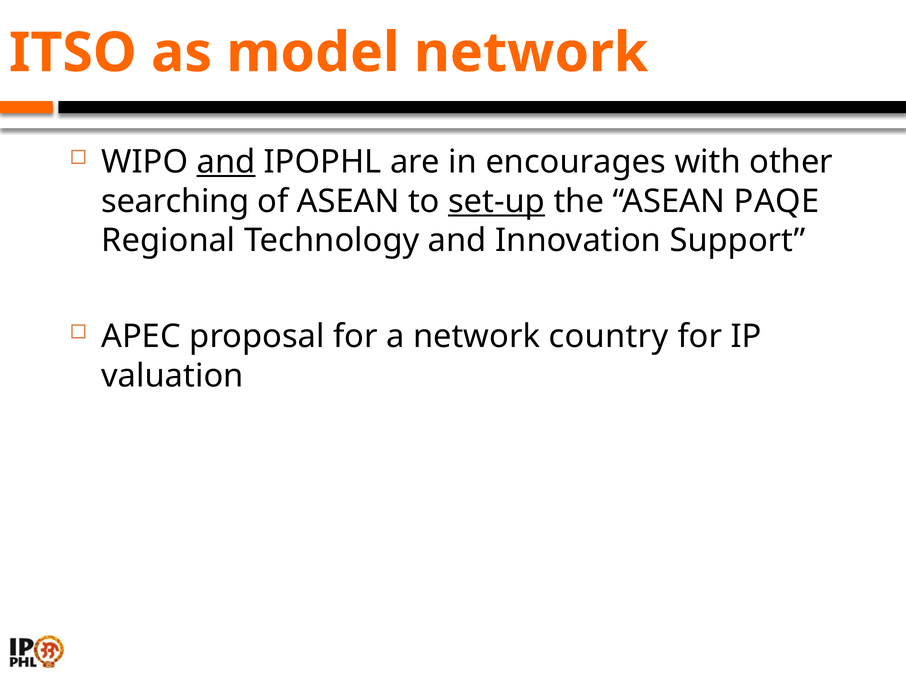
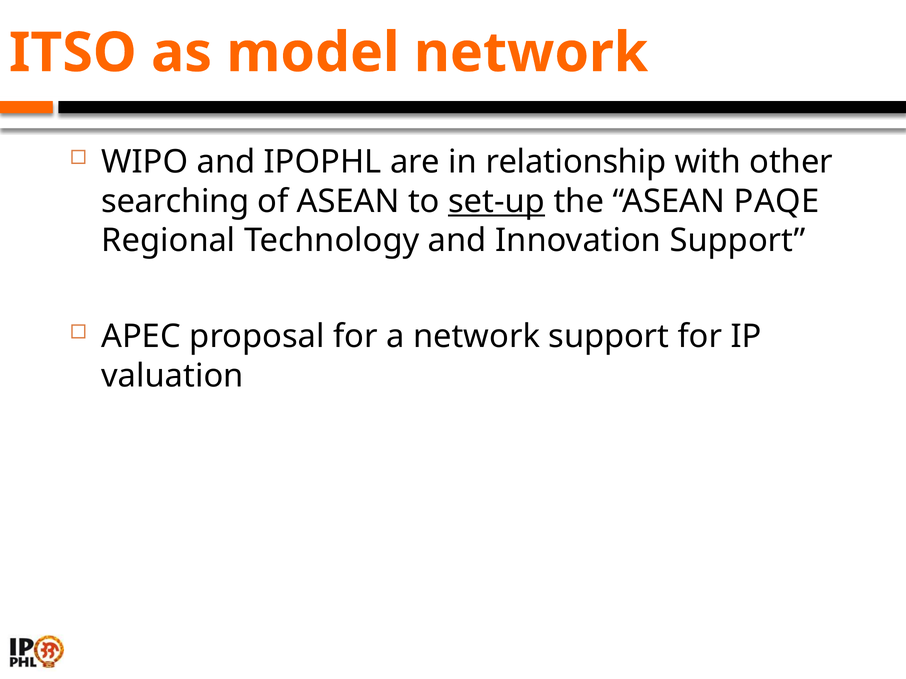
and underline: present -> none (226, 162)
encourages: encourages -> relationship (576, 162)
network country: country -> support (609, 337)
